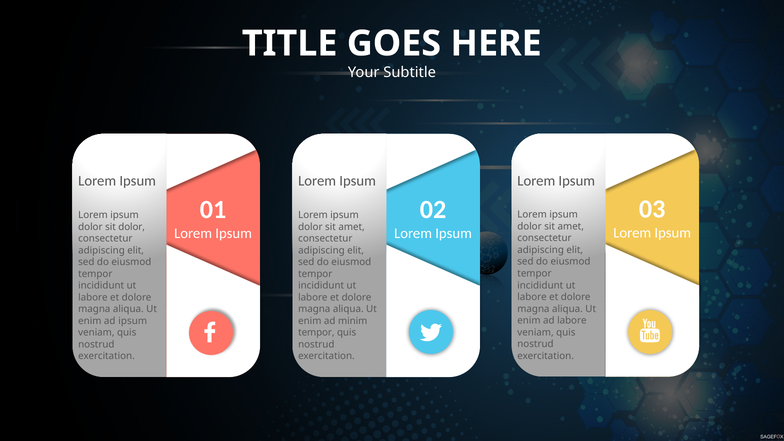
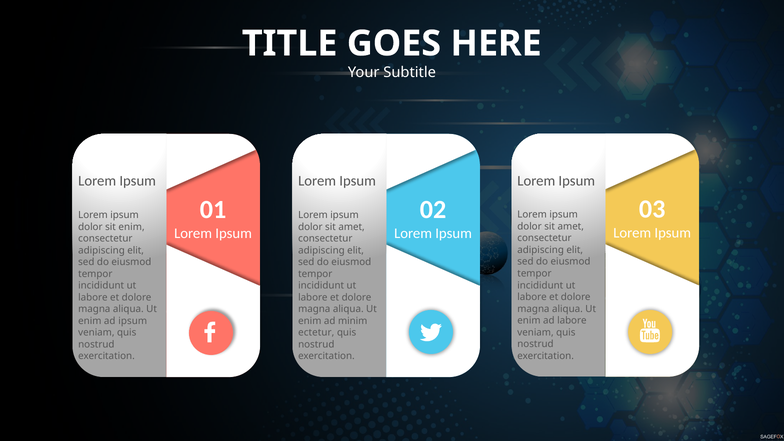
sit dolor: dolor -> enim (132, 227)
tempor: tempor -> ectetur (316, 333)
